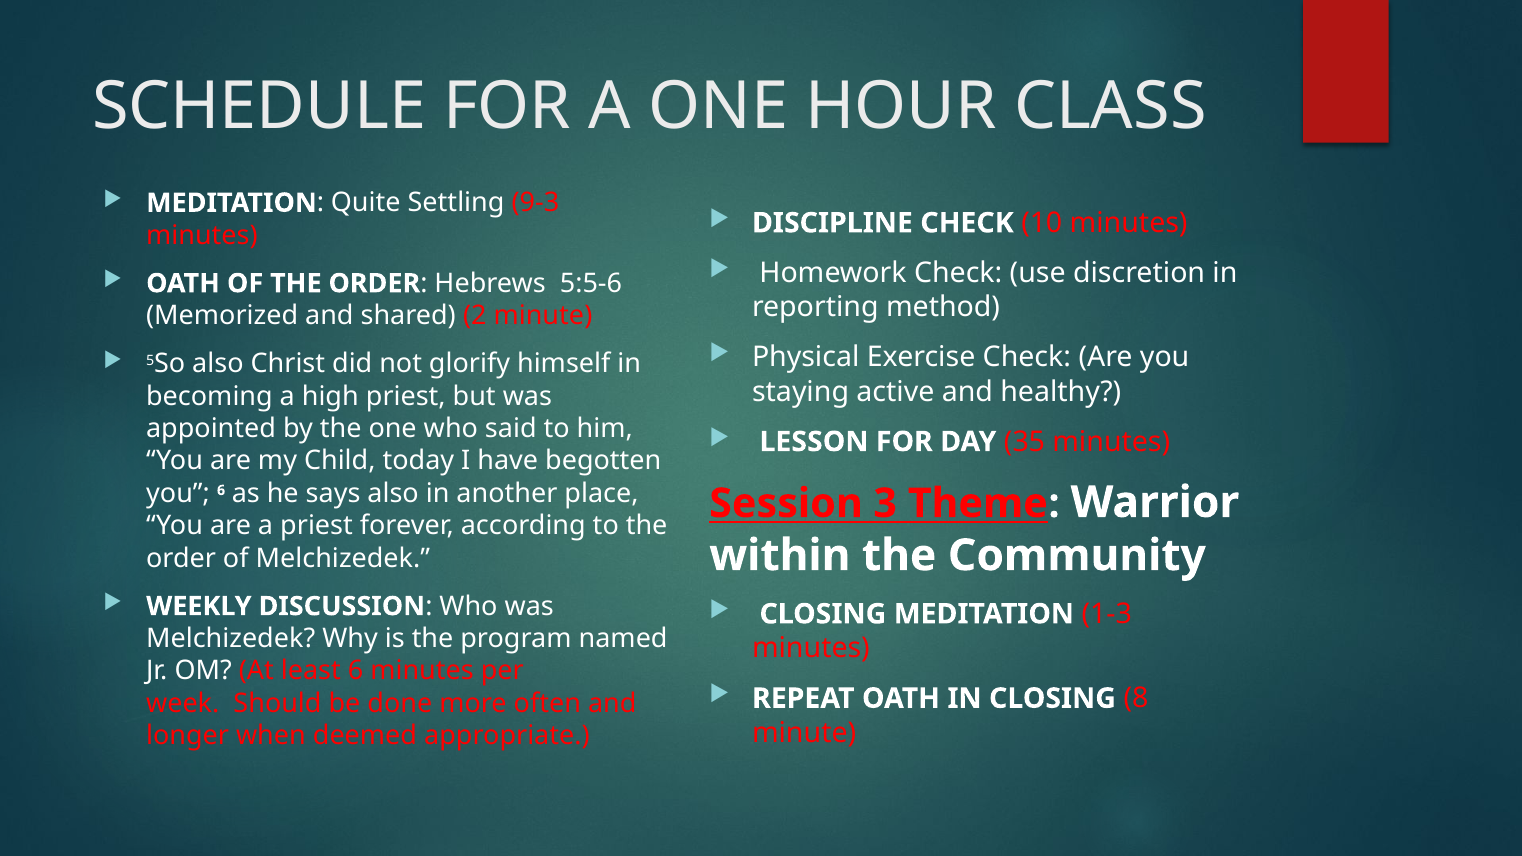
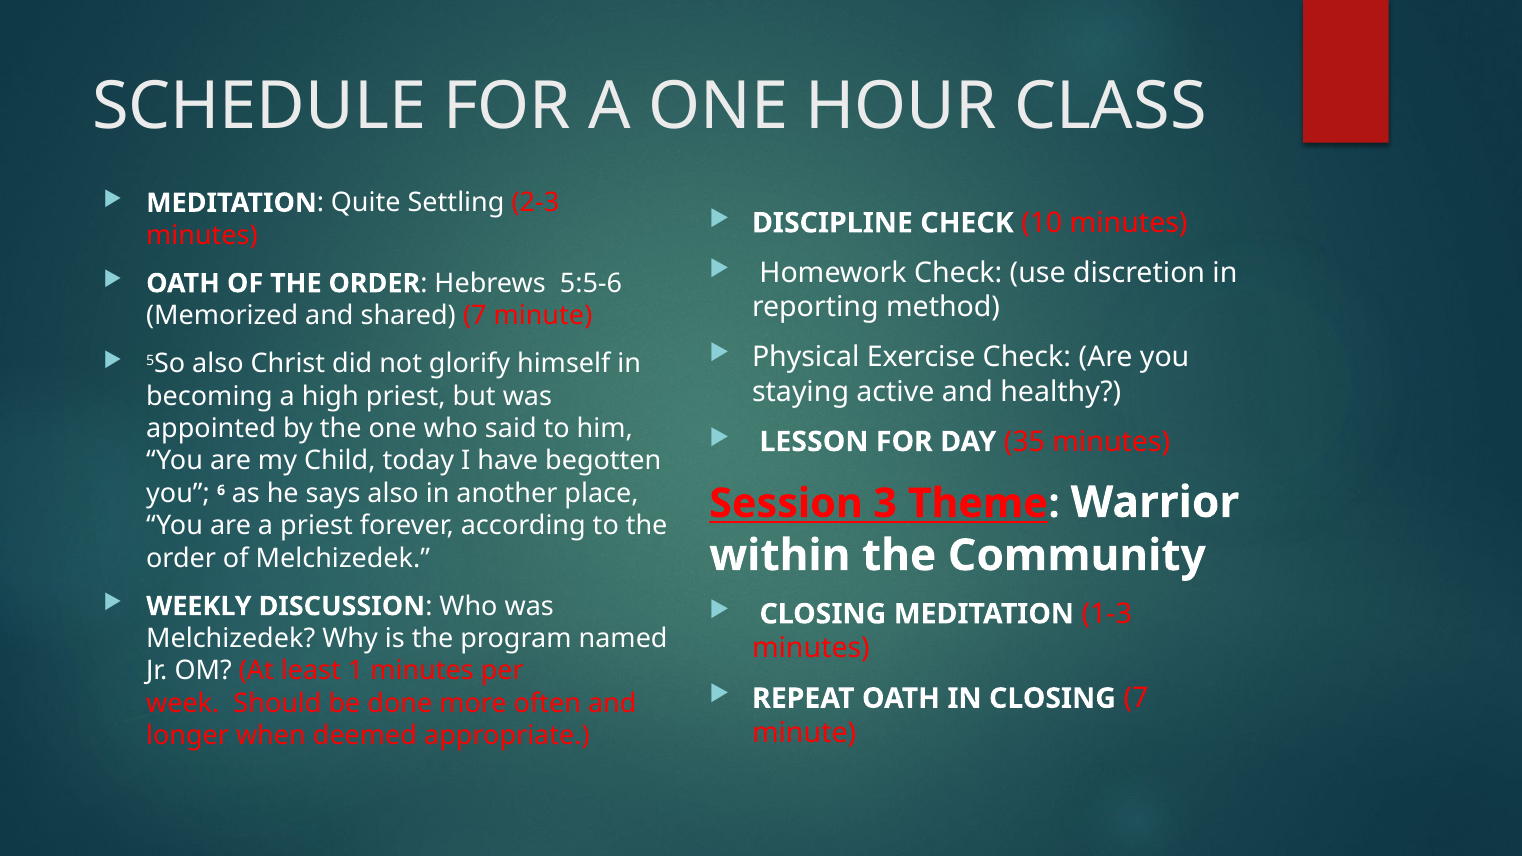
9-3: 9-3 -> 2-3 (535, 203)
shared 2: 2 -> 7 (475, 316)
least 6: 6 -> 1 (356, 671)
CLOSING 8: 8 -> 7 (1136, 698)
